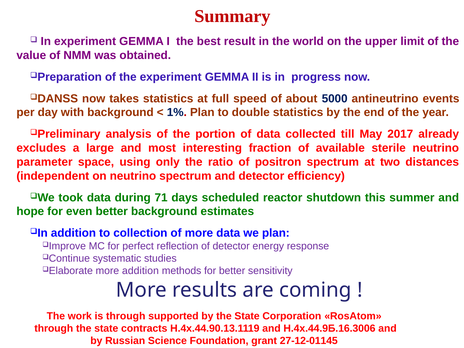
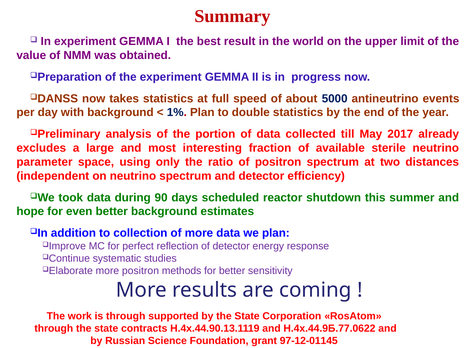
71: 71 -> 90 (161, 198)
more addition: addition -> positron (140, 271)
Н.4х.44.9Б.16.3006: Н.4х.44.9Б.16.3006 -> Н.4х.44.9Б.77.0622 (329, 328)
27-12-01145: 27-12-01145 -> 97-12-01145 (309, 341)
